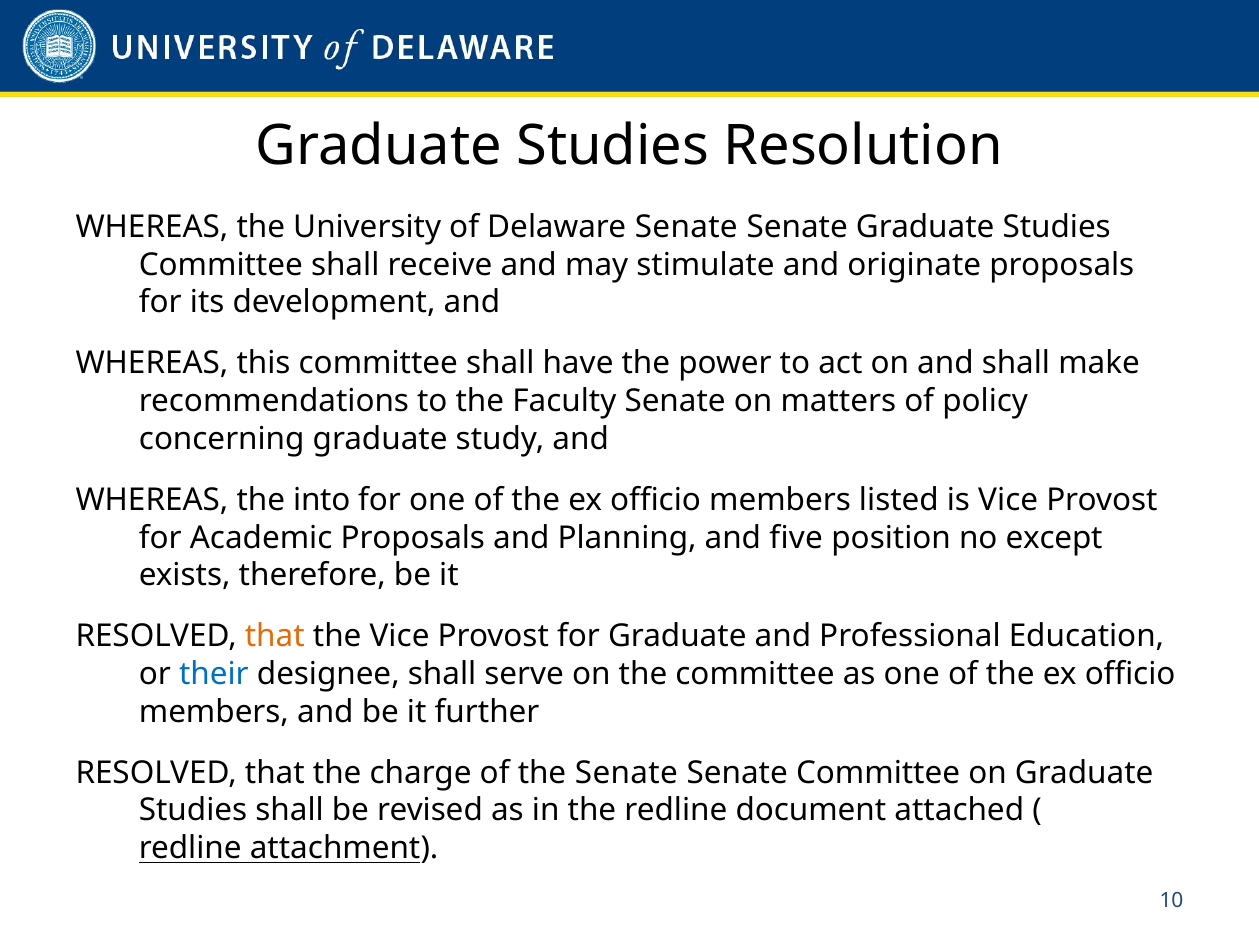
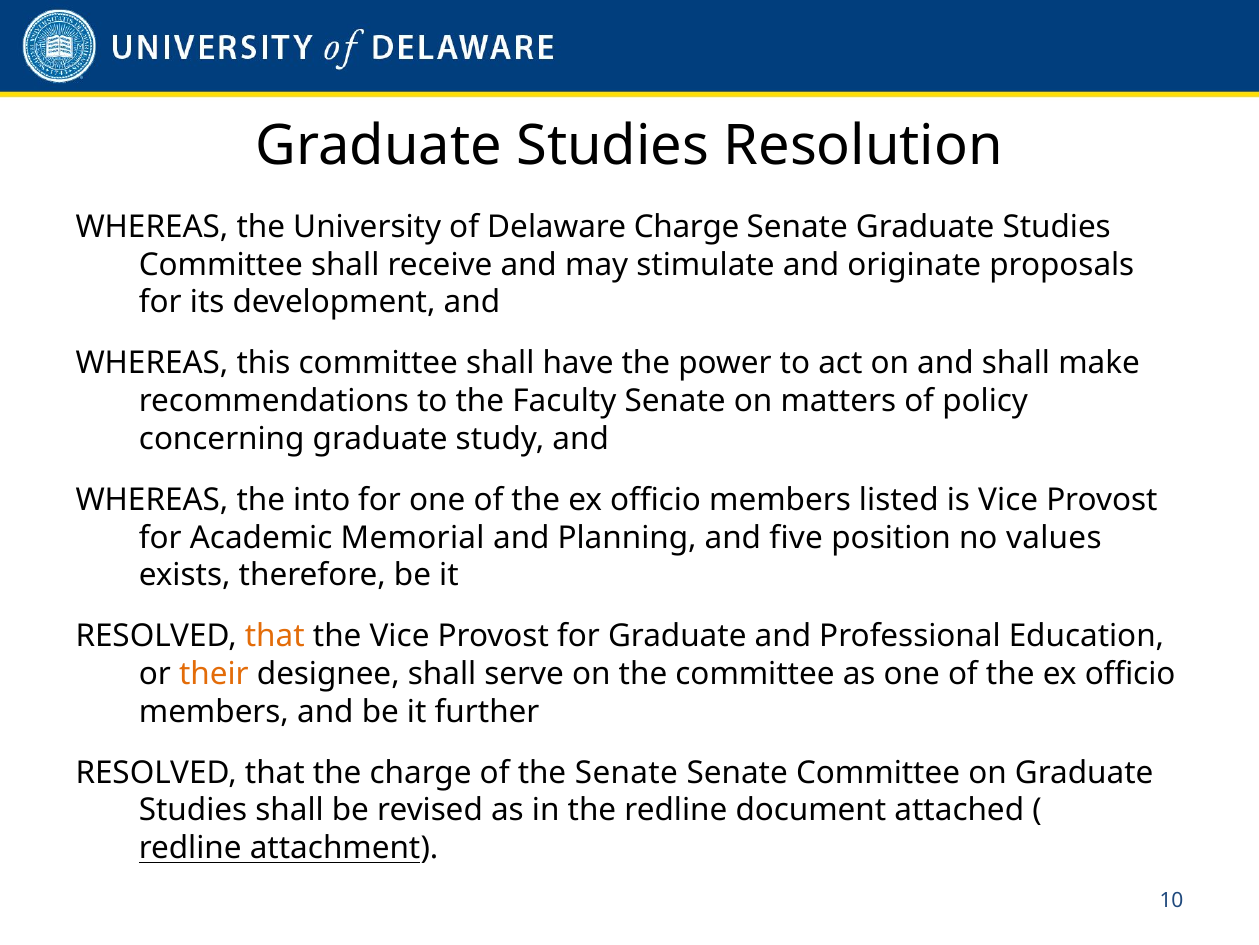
Delaware Senate: Senate -> Charge (687, 227)
Academic Proposals: Proposals -> Memorial (413, 537)
except: except -> values (1054, 537)
their colour: blue -> orange (214, 674)
